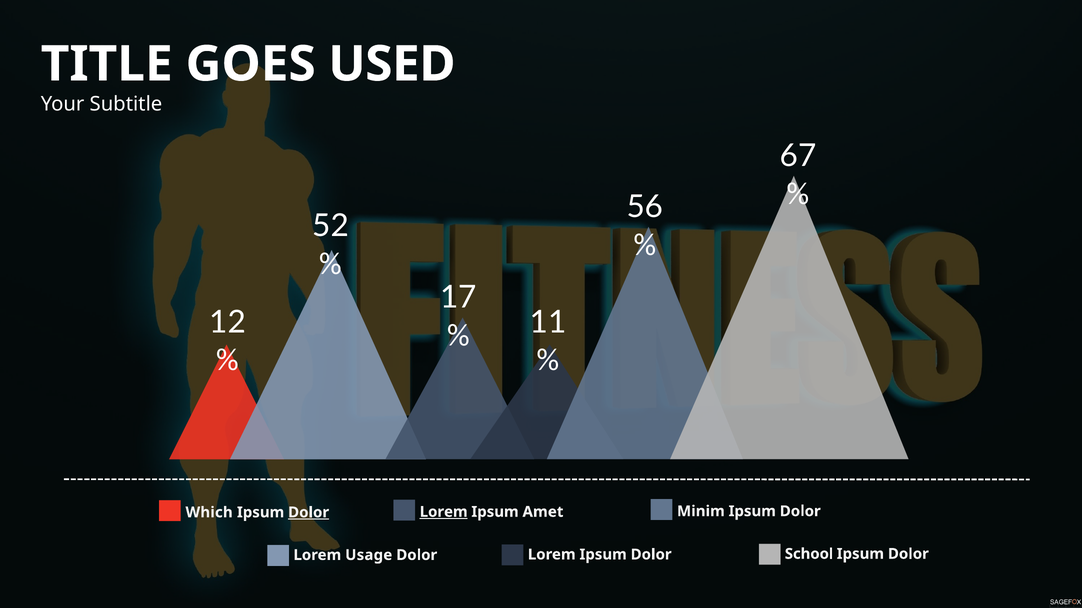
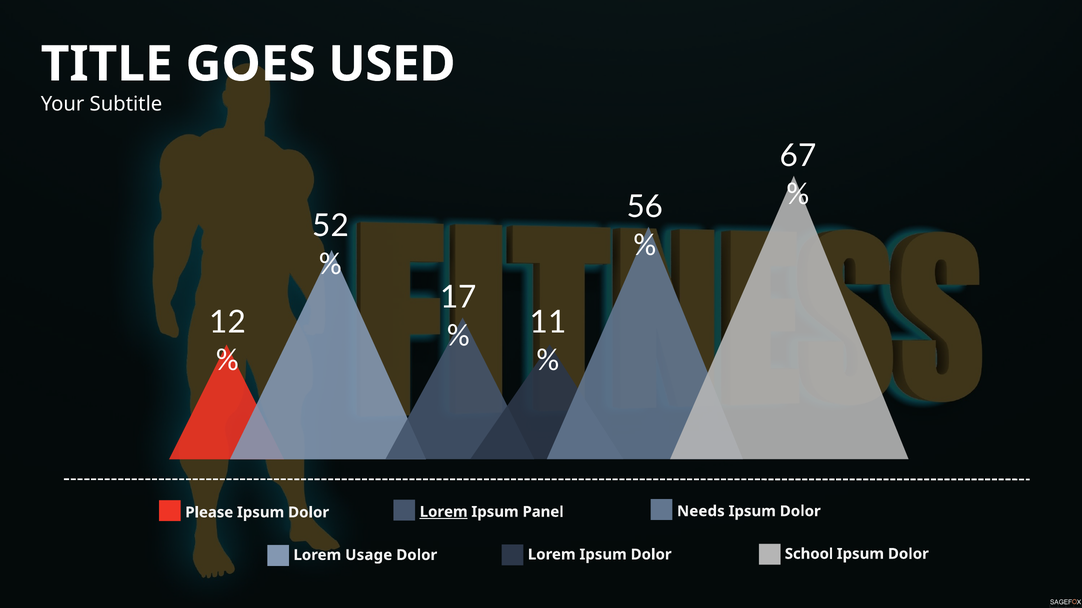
Minim: Minim -> Needs (701, 512)
Amet: Amet -> Panel (543, 512)
Which: Which -> Please (209, 513)
Dolor underline: present -> none (309, 513)
